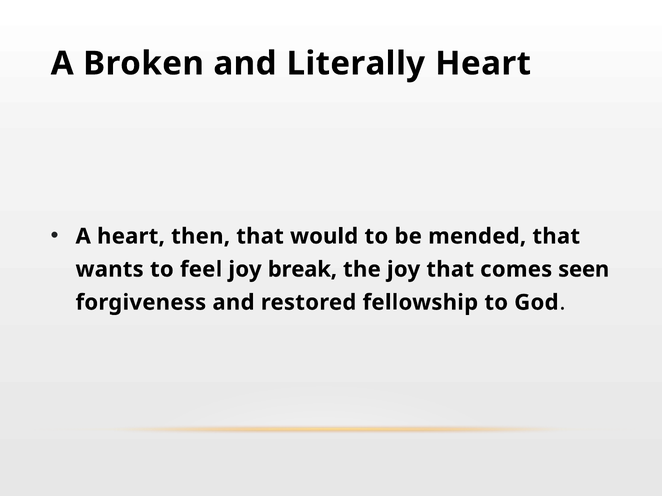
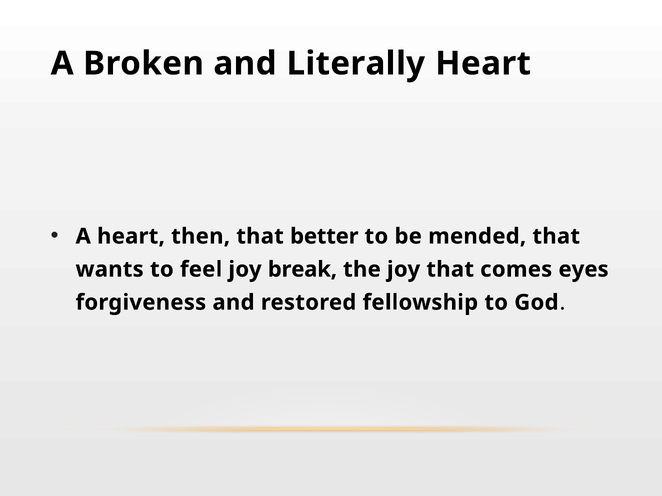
would: would -> better (324, 237)
seen: seen -> eyes (584, 270)
